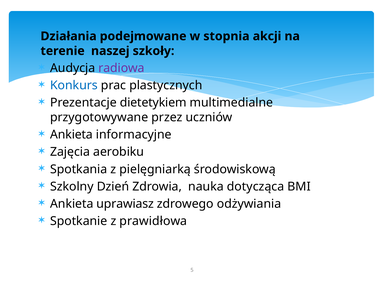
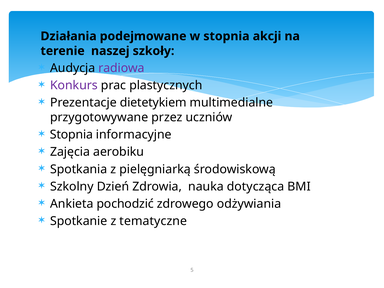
Konkurs colour: blue -> purple (74, 85)
Ankieta: Ankieta -> Stopnia (71, 135)
uprawiasz: uprawiasz -> pochodzić (125, 204)
prawidłowa: prawidłowa -> tematyczne (153, 221)
